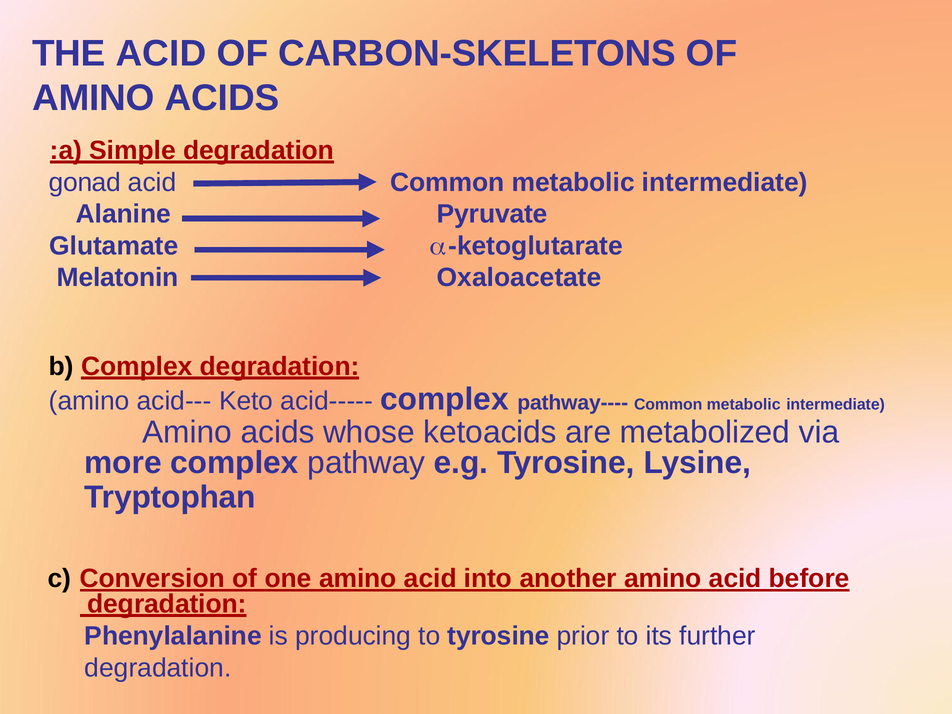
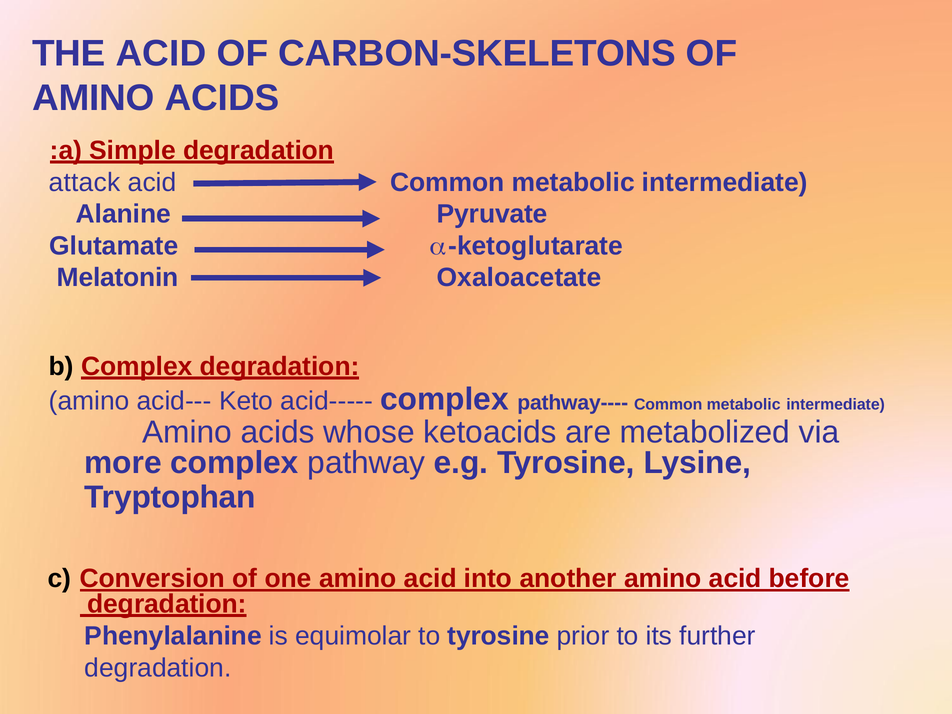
gonad: gonad -> attack (85, 182)
producing: producing -> equimolar (353, 636)
